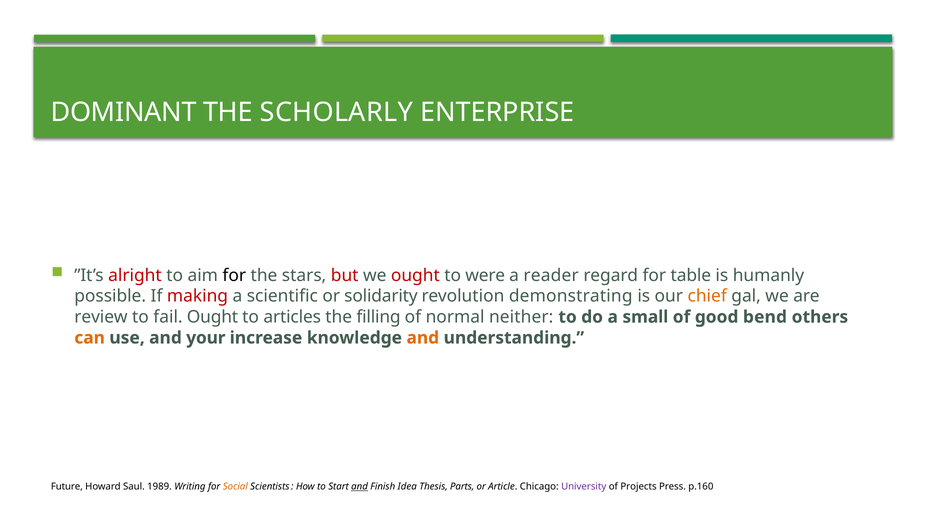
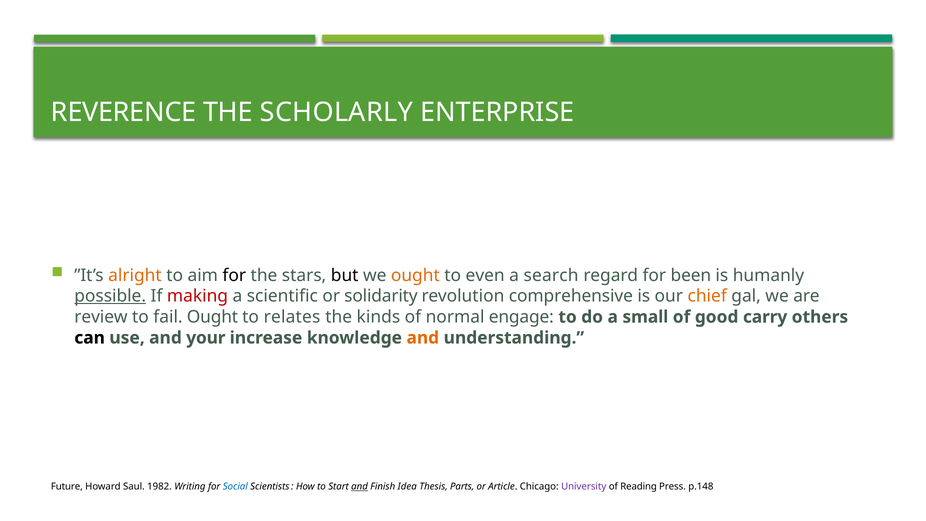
DOMINANT: DOMINANT -> REVERENCE (124, 112)
alright colour: red -> orange (135, 275)
but colour: red -> black (345, 275)
ought colour: red -> orange (415, 275)
were: were -> even (485, 275)
reader: reader -> search (551, 275)
table: table -> been (691, 275)
possible underline: none -> present (110, 296)
demonstrating: demonstrating -> comprehensive (571, 296)
articles: articles -> relates (292, 317)
filling: filling -> kinds (378, 317)
neither: neither -> engage (521, 317)
bend: bend -> carry (765, 317)
can colour: orange -> black (90, 338)
1989: 1989 -> 1982 (160, 486)
Social colour: orange -> blue (235, 486)
Projects: Projects -> Reading (639, 486)
p.160: p.160 -> p.148 (701, 486)
